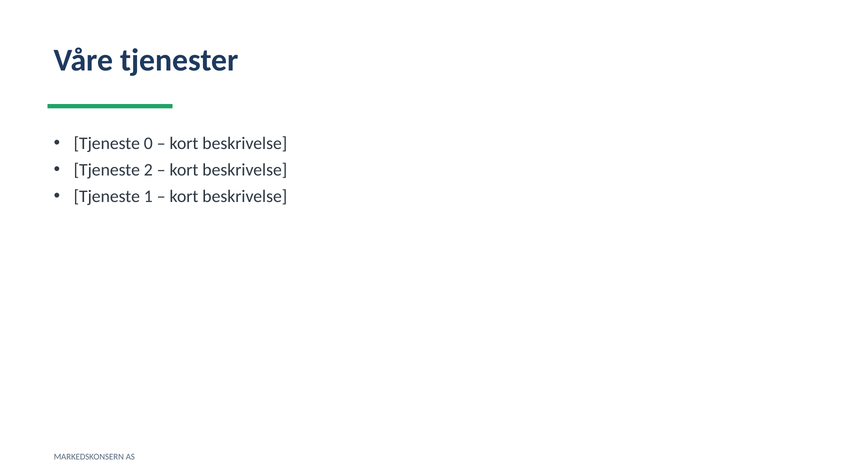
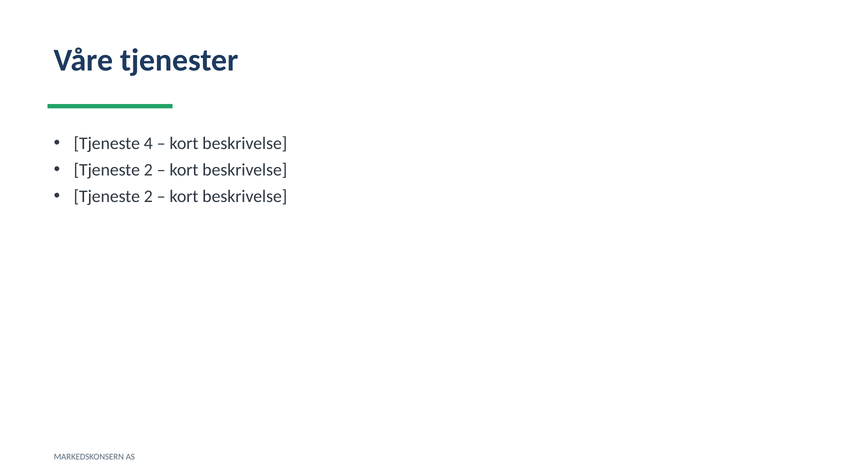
0: 0 -> 4 (148, 143)
1: 1 -> 2 (148, 196)
